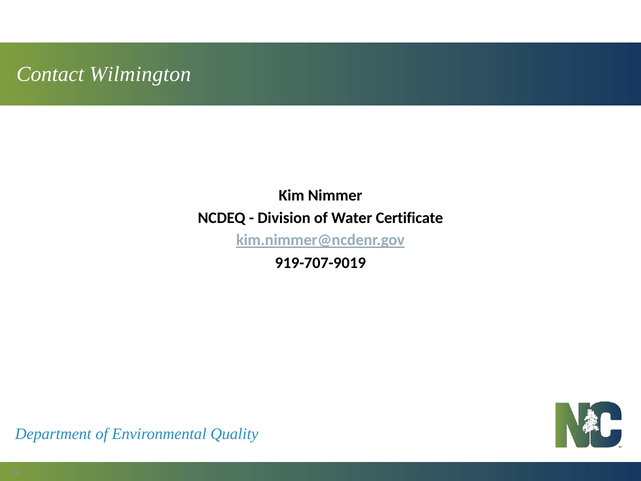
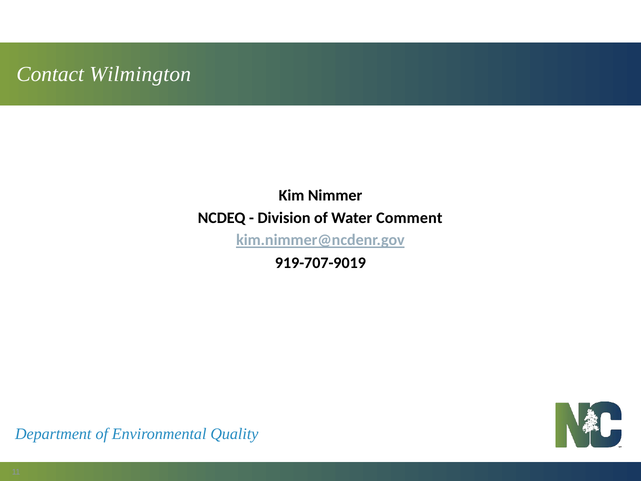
Certificate: Certificate -> Comment (409, 218)
